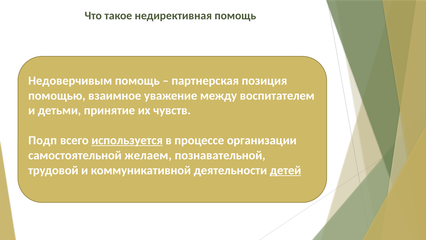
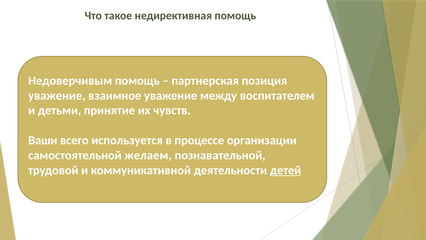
помощью: помощью -> уважение (57, 95)
Подп: Подп -> Ваши (43, 140)
используется underline: present -> none (127, 140)
